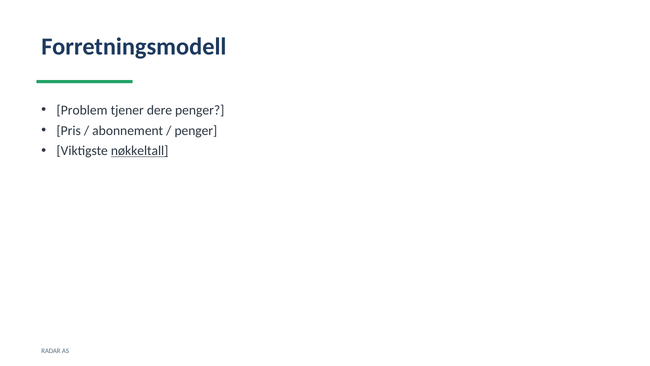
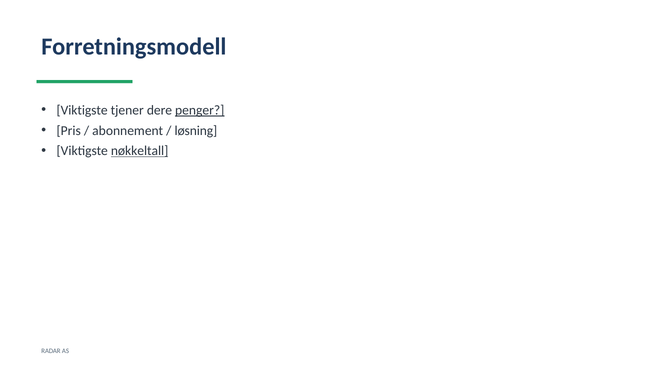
Problem: Problem -> Viktigste (82, 110)
penger underline: none -> present (200, 110)
penger: penger -> løsning (196, 130)
